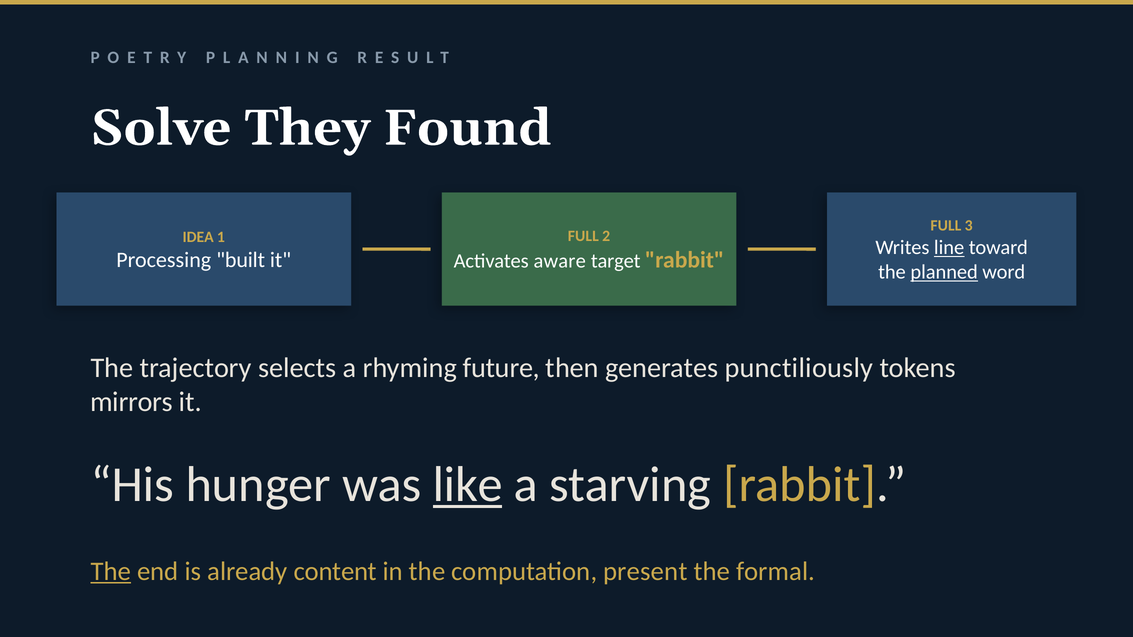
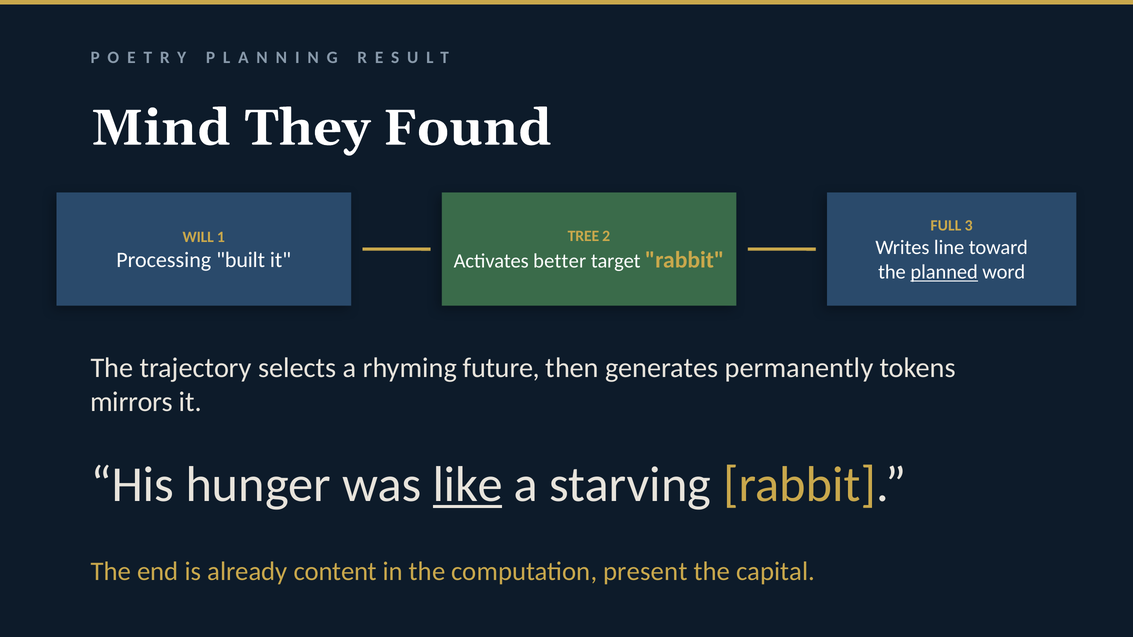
Solve: Solve -> Mind (161, 128)
FULL: FULL -> TREE (583, 236)
IDEA: IDEA -> WILL (198, 237)
line underline: present -> none (949, 248)
aware: aware -> better (560, 261)
punctiliously: punctiliously -> permanently (799, 368)
The underline: present -> none (111, 572)
formal: formal -> capital (776, 572)
